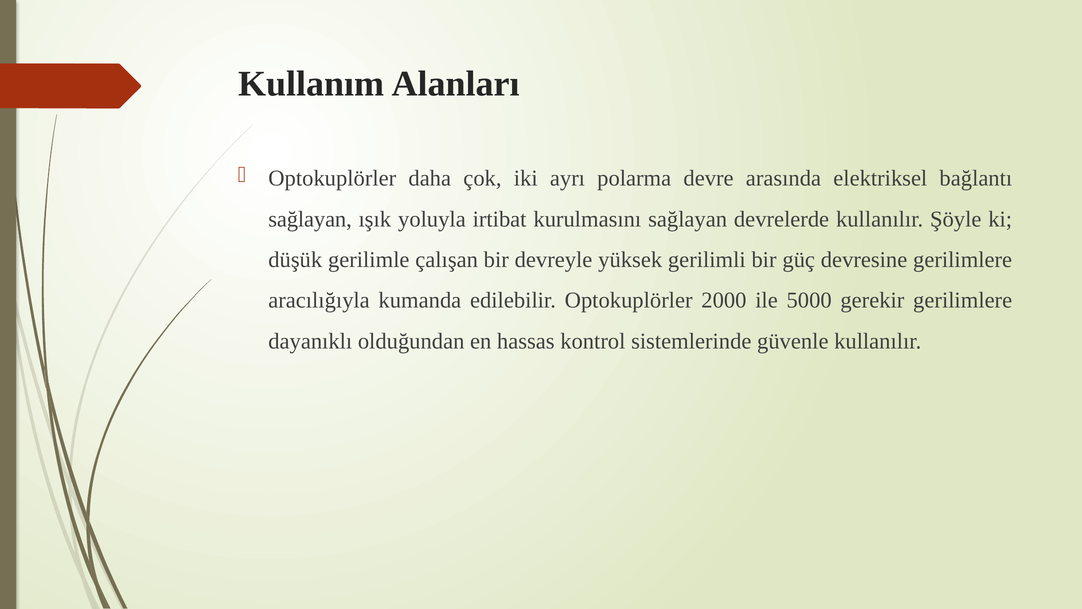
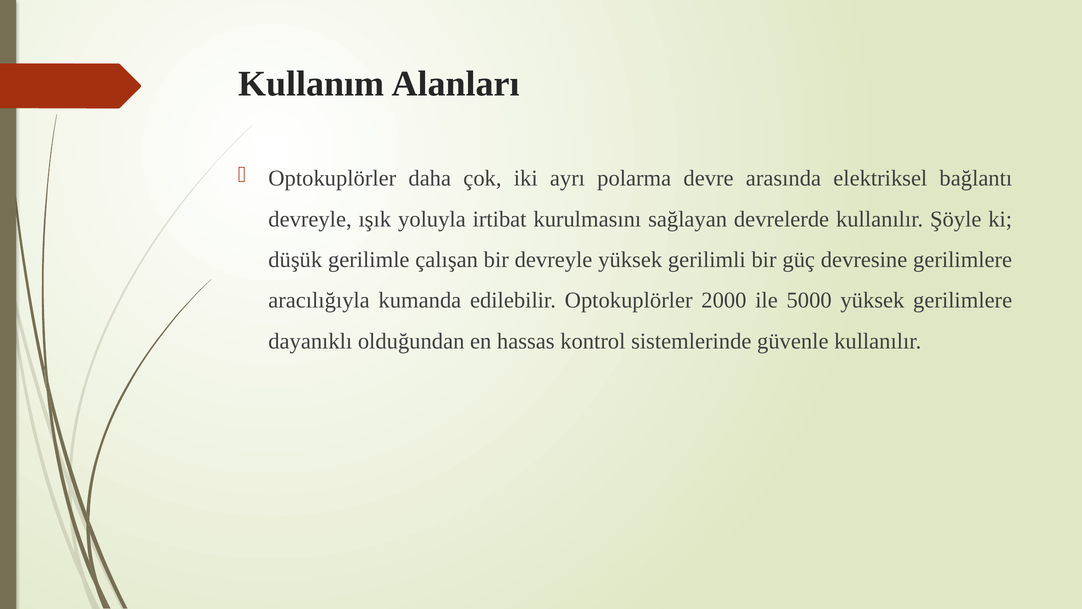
sağlayan: sağlayan -> devreyle (310, 219)
5000 gerekir: gerekir -> yüksek (872, 300)
